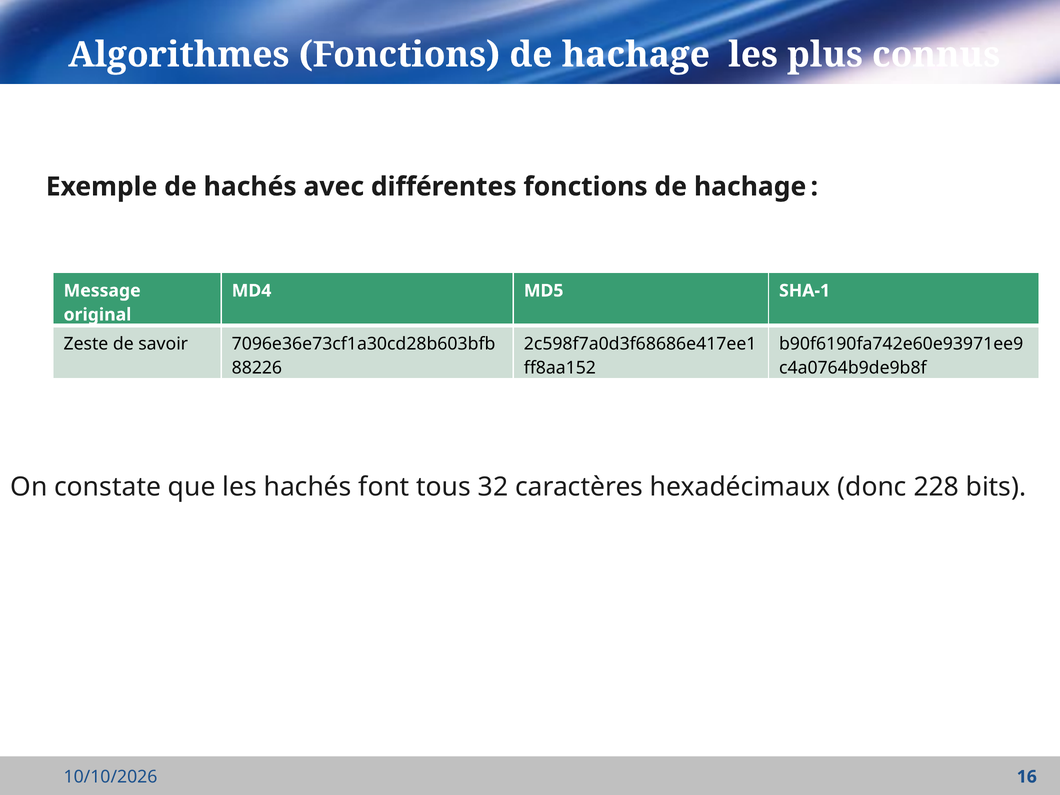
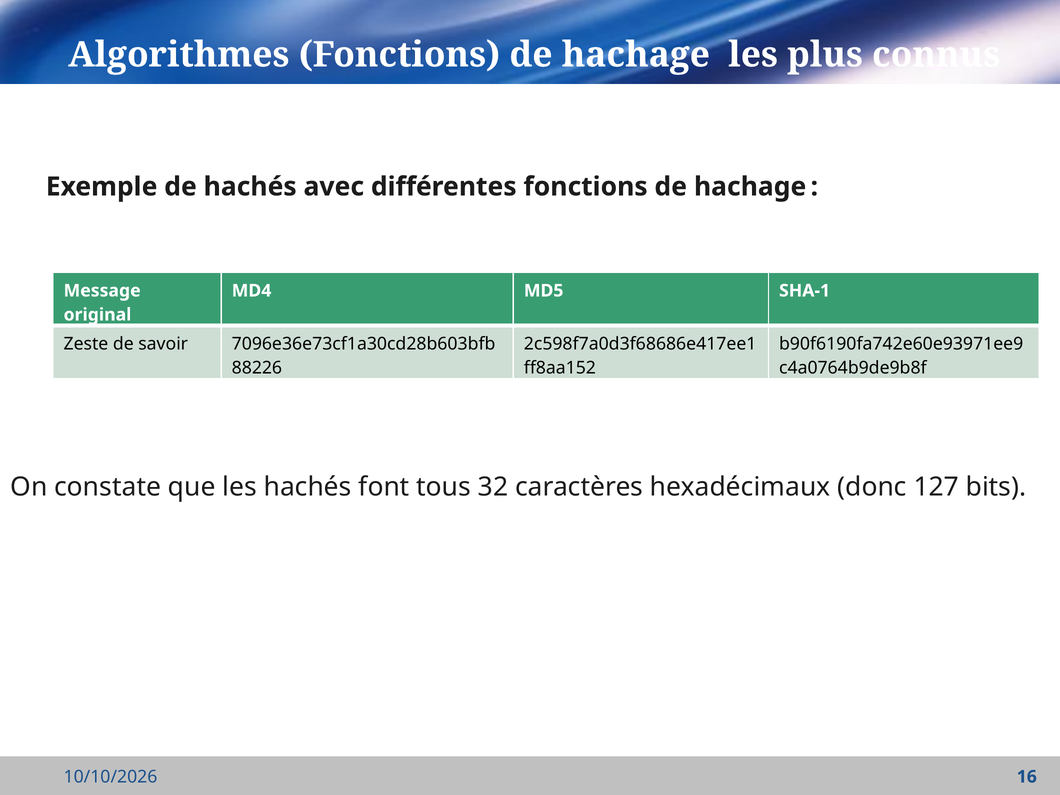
228: 228 -> 127 (936, 487)
